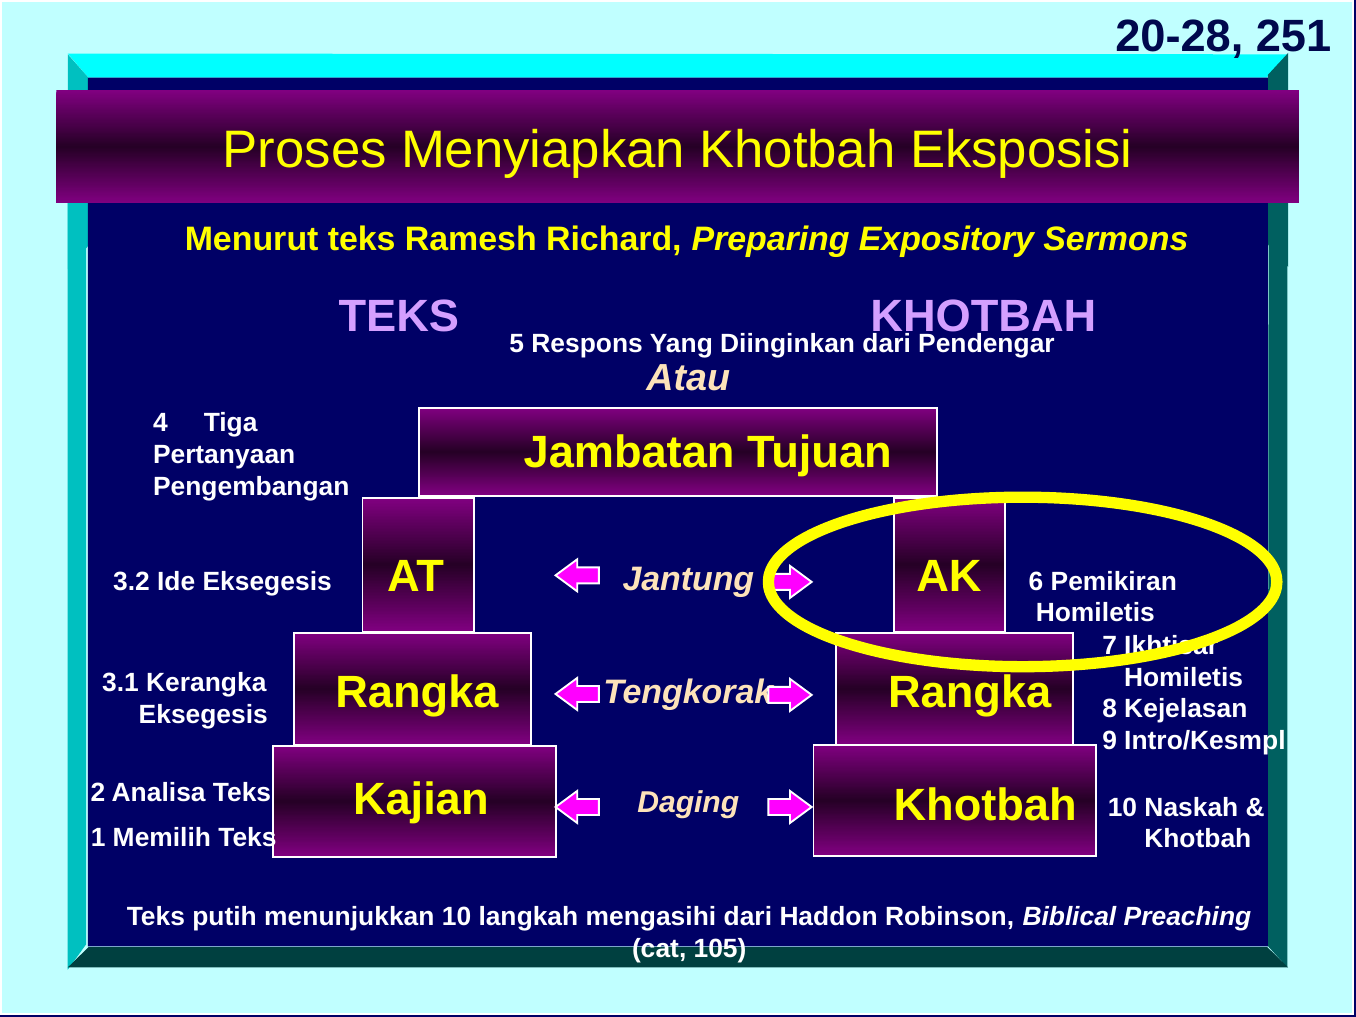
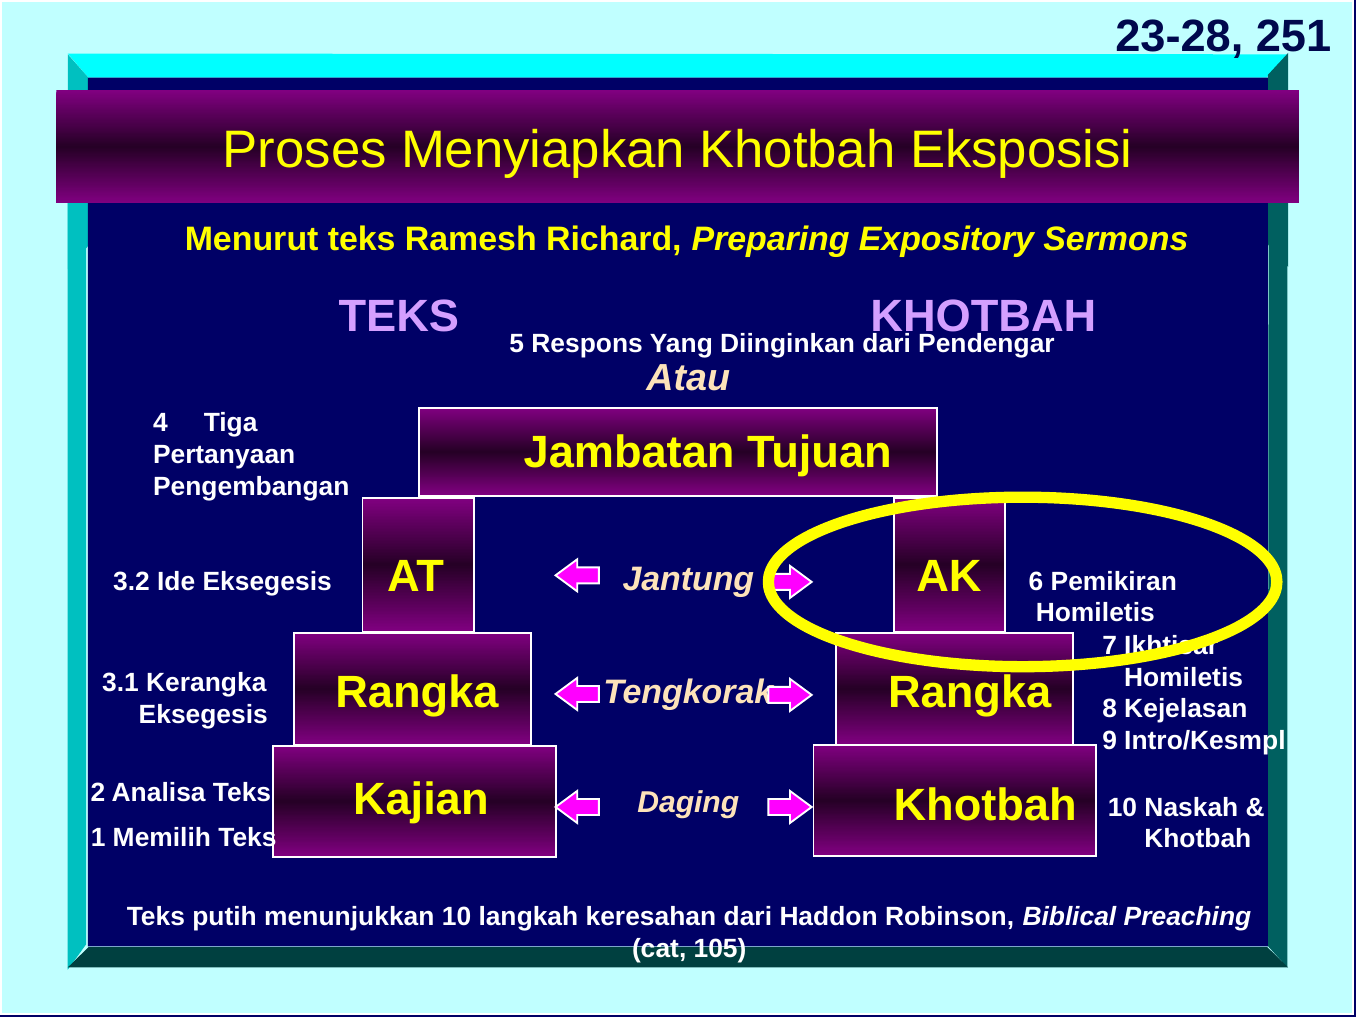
20-28: 20-28 -> 23-28 (1179, 37)
mengasihi: mengasihi -> keresahan (651, 917)
